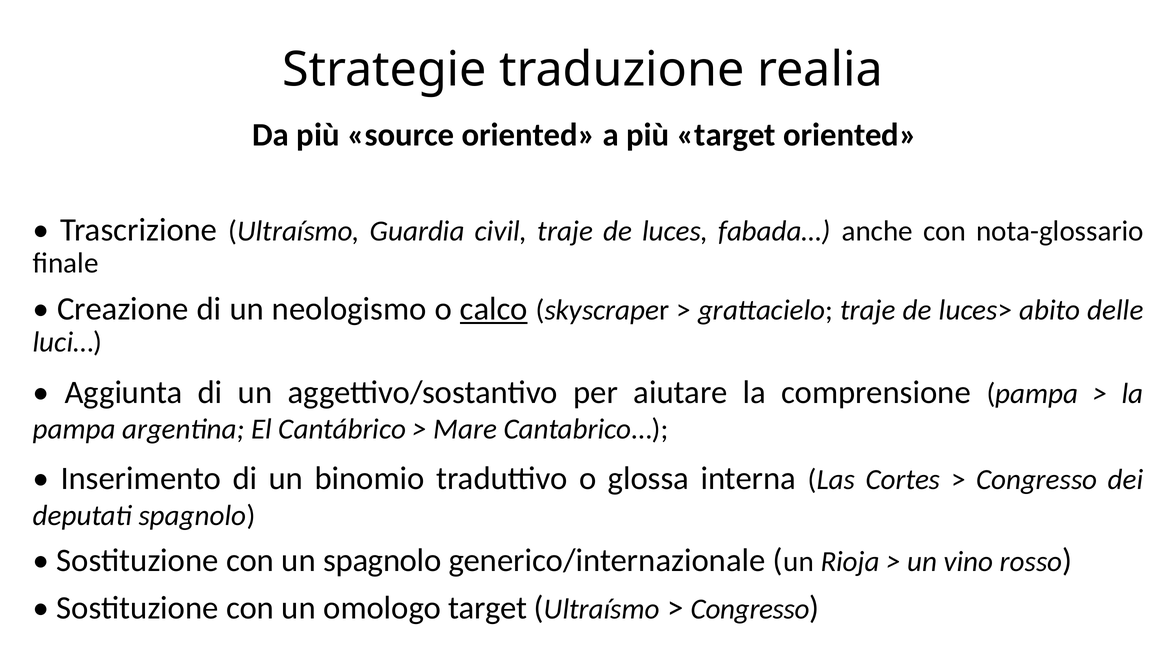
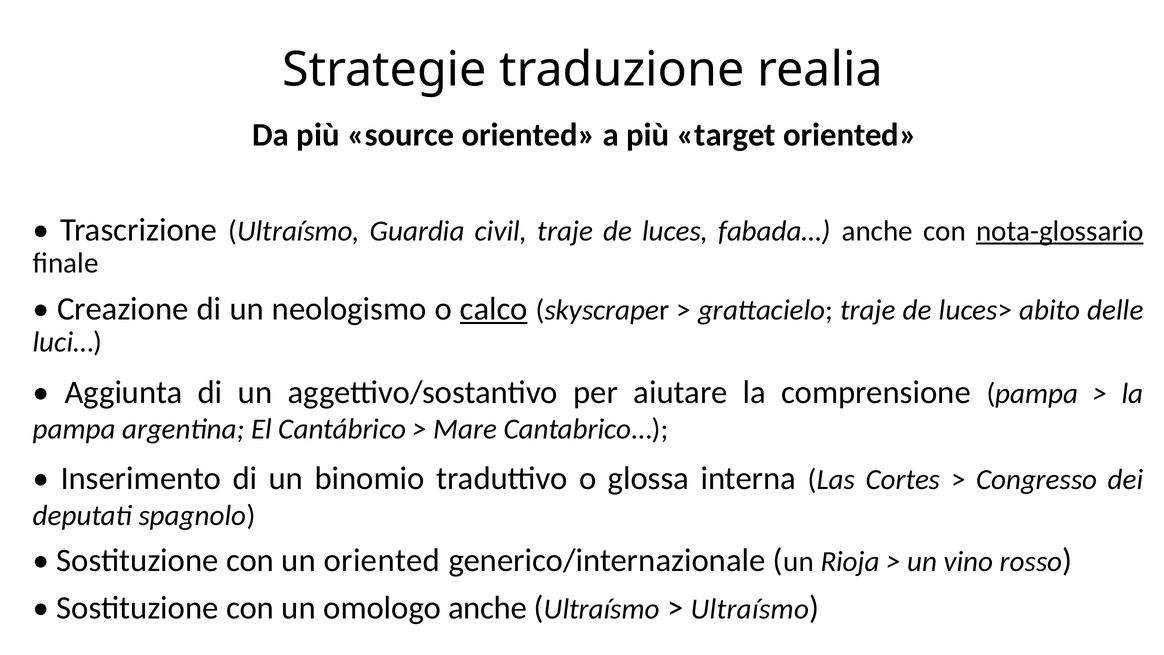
nota-glossario underline: none -> present (1060, 231)
un spagnolo: spagnolo -> oriented (382, 560)
omologo target: target -> anche (488, 608)
Congresso: Congresso -> Ultraísmo (750, 609)
